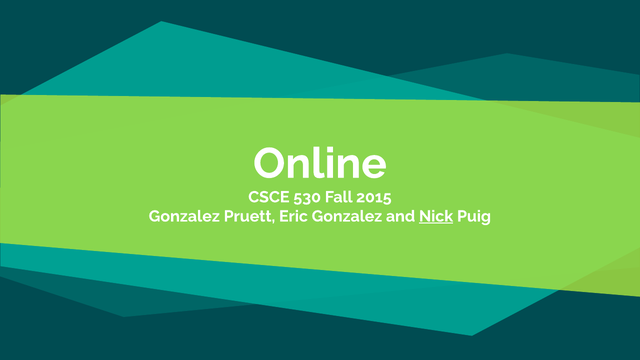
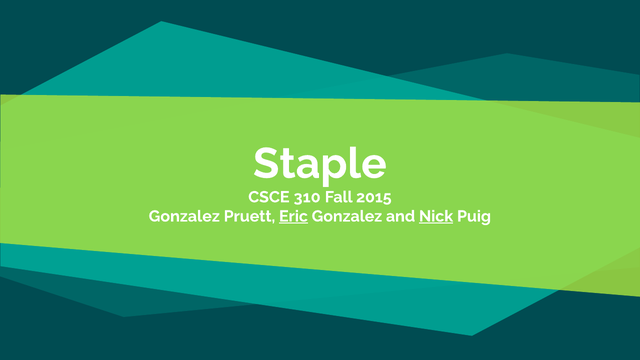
Online: Online -> Staple (320, 164)
530: 530 -> 310 (307, 197)
Eric underline: none -> present (293, 216)
